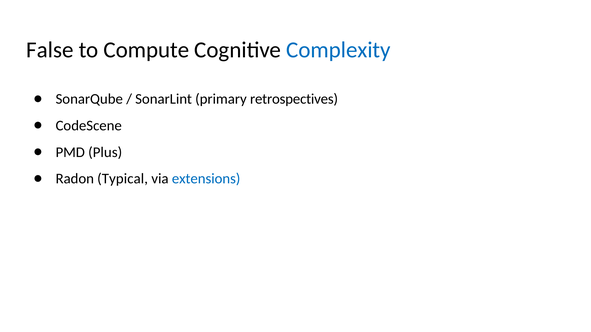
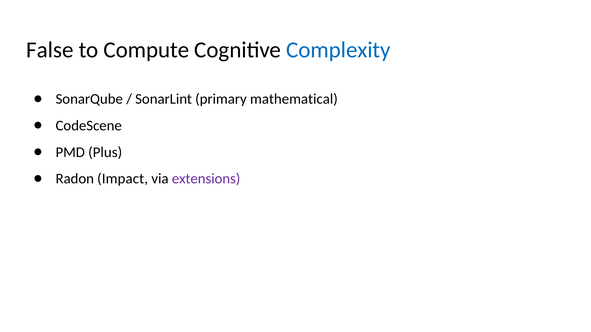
retrospectives: retrospectives -> mathematical (294, 99)
Typical: Typical -> Impact (123, 179)
extensions colour: blue -> purple (206, 179)
